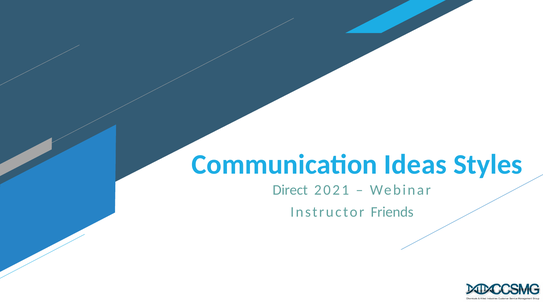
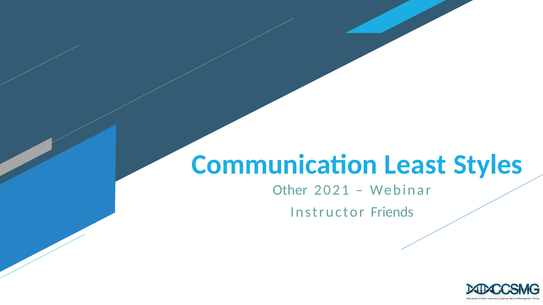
Ideas: Ideas -> Least (415, 165)
Direct: Direct -> Other (290, 190)
